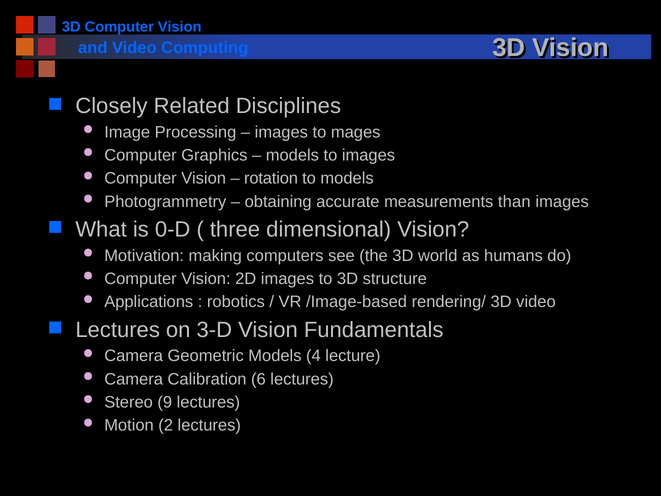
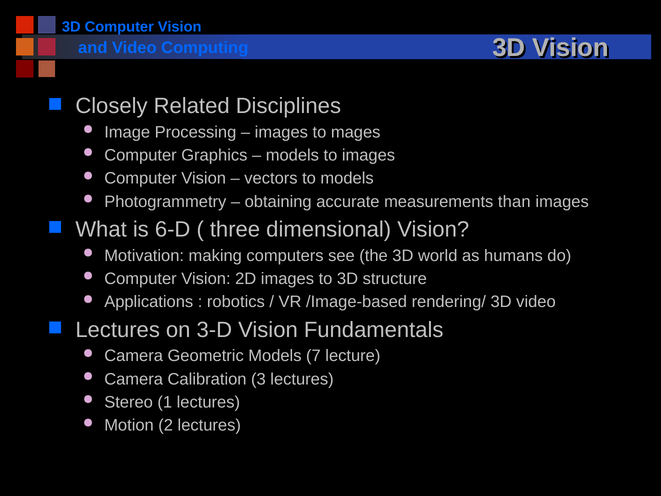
rotation: rotation -> vectors (271, 178)
0-D: 0-D -> 6-D (173, 229)
4: 4 -> 7 (313, 356)
6: 6 -> 3 (258, 379)
9: 9 -> 1 (165, 402)
